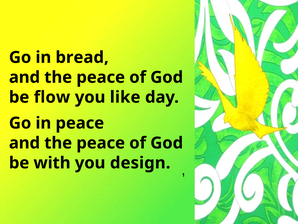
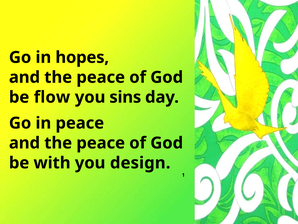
bread: bread -> hopes (82, 57)
like: like -> sins (125, 97)
